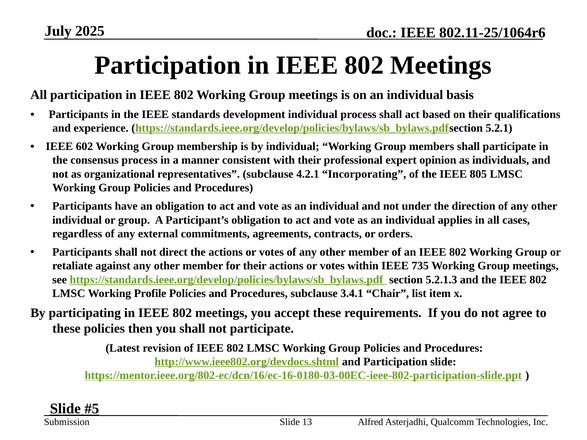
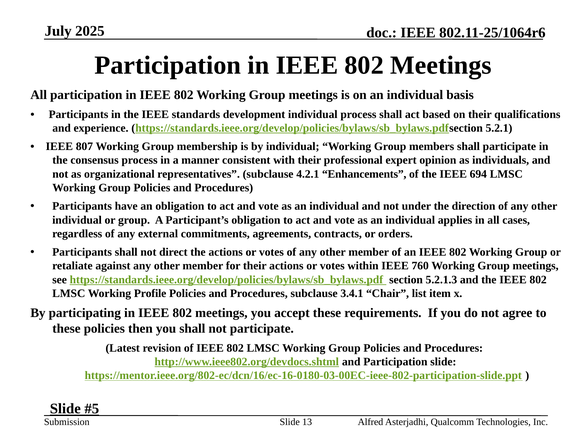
602: 602 -> 807 (84, 147)
Incorporating: Incorporating -> Enhancements (364, 174)
805: 805 -> 694 (478, 174)
735: 735 -> 760 (420, 266)
